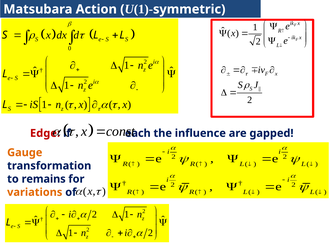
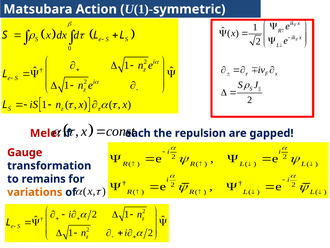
Edge: Edge -> Mele (45, 133)
influence: influence -> repulsion (200, 133)
Gauge colour: orange -> red (25, 152)
